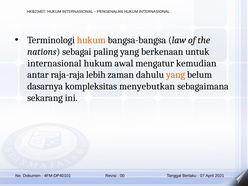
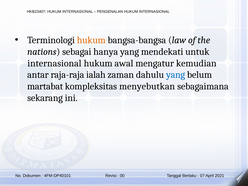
paling: paling -> hanya (106, 52)
berkenaan: berkenaan -> mendekati (162, 52)
lebih: lebih -> ialah (96, 75)
yang colour: orange -> blue (176, 75)
dasarnya: dasarnya -> martabat (45, 86)
